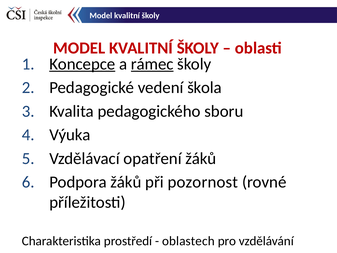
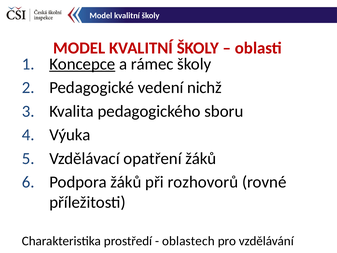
rámec underline: present -> none (152, 64)
škola: škola -> nichž (204, 88)
pozornost: pozornost -> rozhovorů (203, 182)
